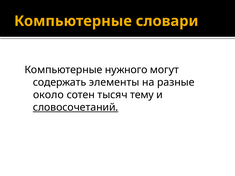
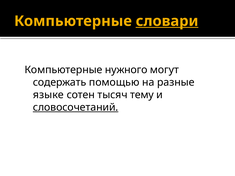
словари underline: none -> present (167, 21)
элементы: элементы -> помощью (114, 82)
около: около -> языке (48, 95)
